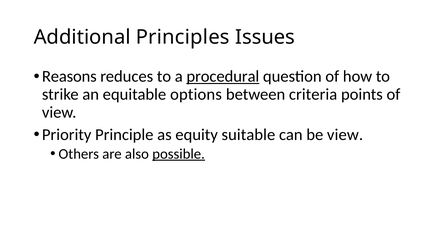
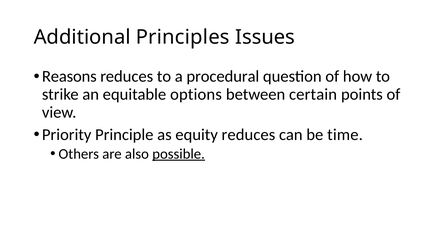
procedural underline: present -> none (223, 77)
criteria: criteria -> certain (313, 95)
equity suitable: suitable -> reduces (248, 135)
be view: view -> time (345, 135)
